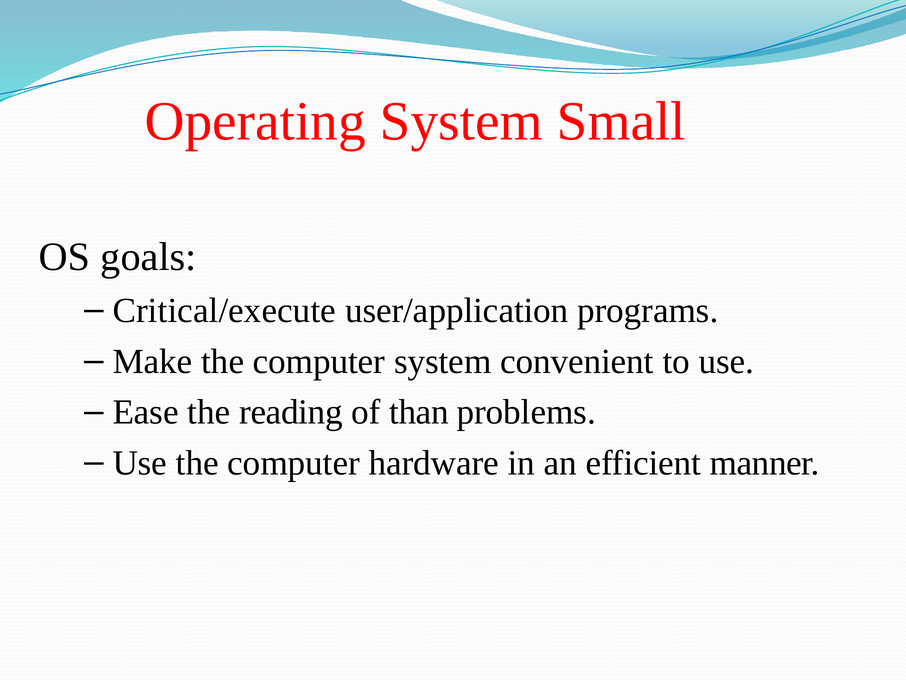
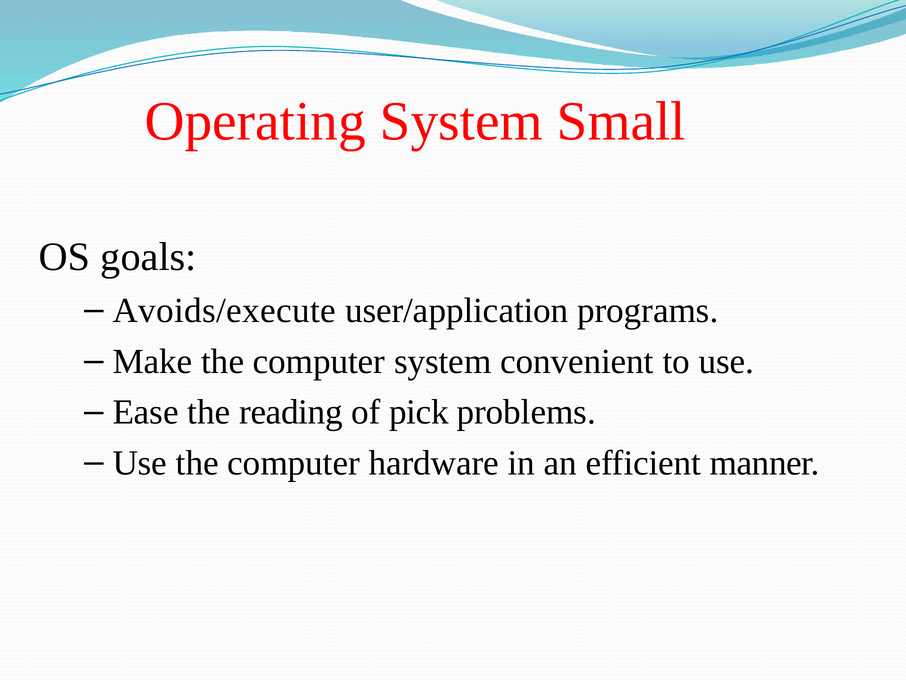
Critical/execute: Critical/execute -> Avoids/execute (224, 310)
than: than -> pick (419, 412)
